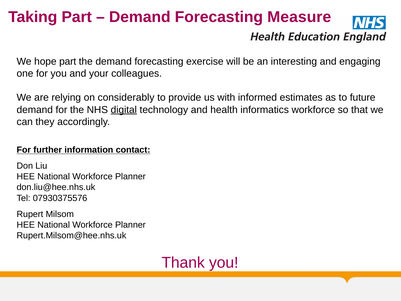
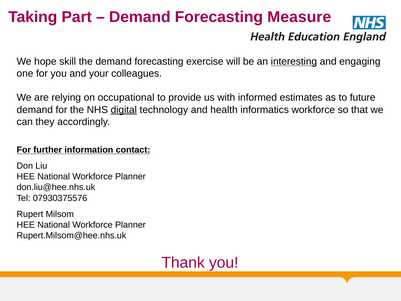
hope part: part -> skill (68, 61)
interesting underline: none -> present (294, 61)
considerably: considerably -> occupational (126, 98)
